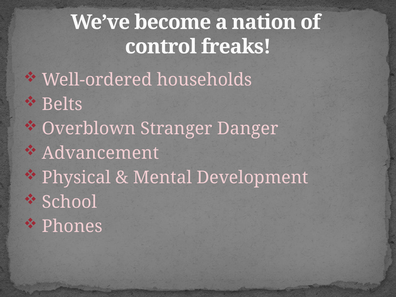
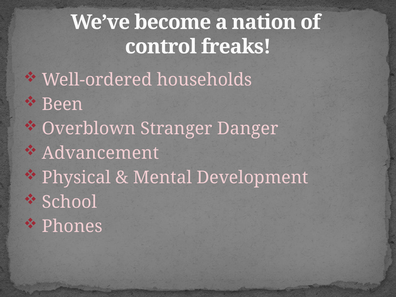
Belts: Belts -> Been (62, 104)
